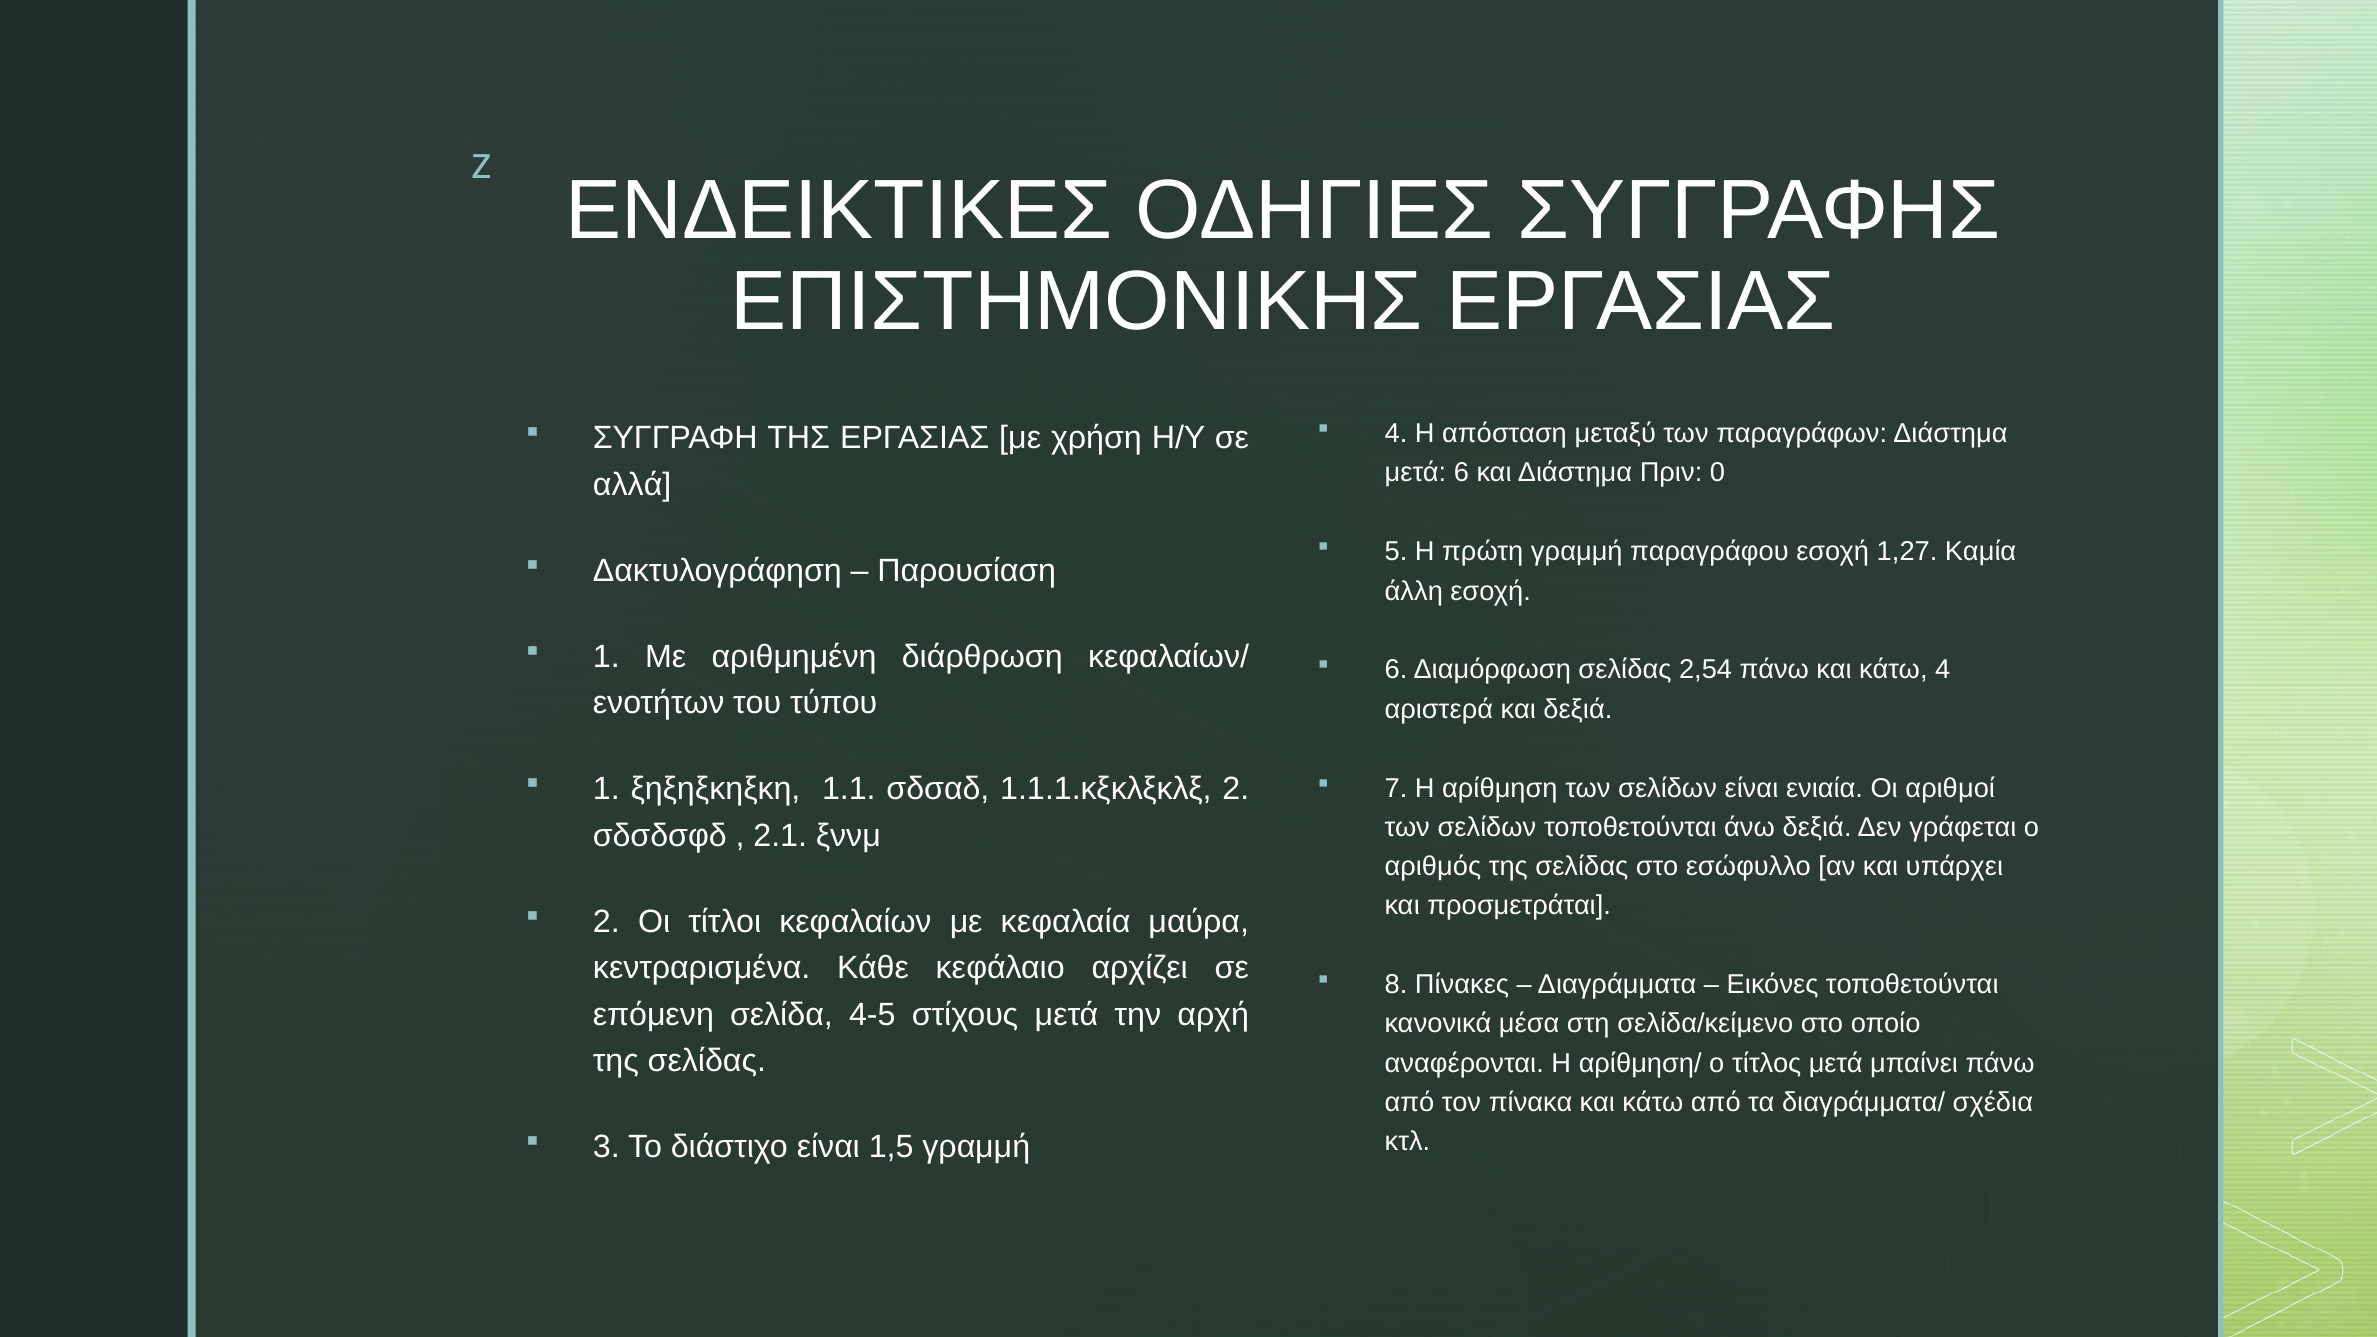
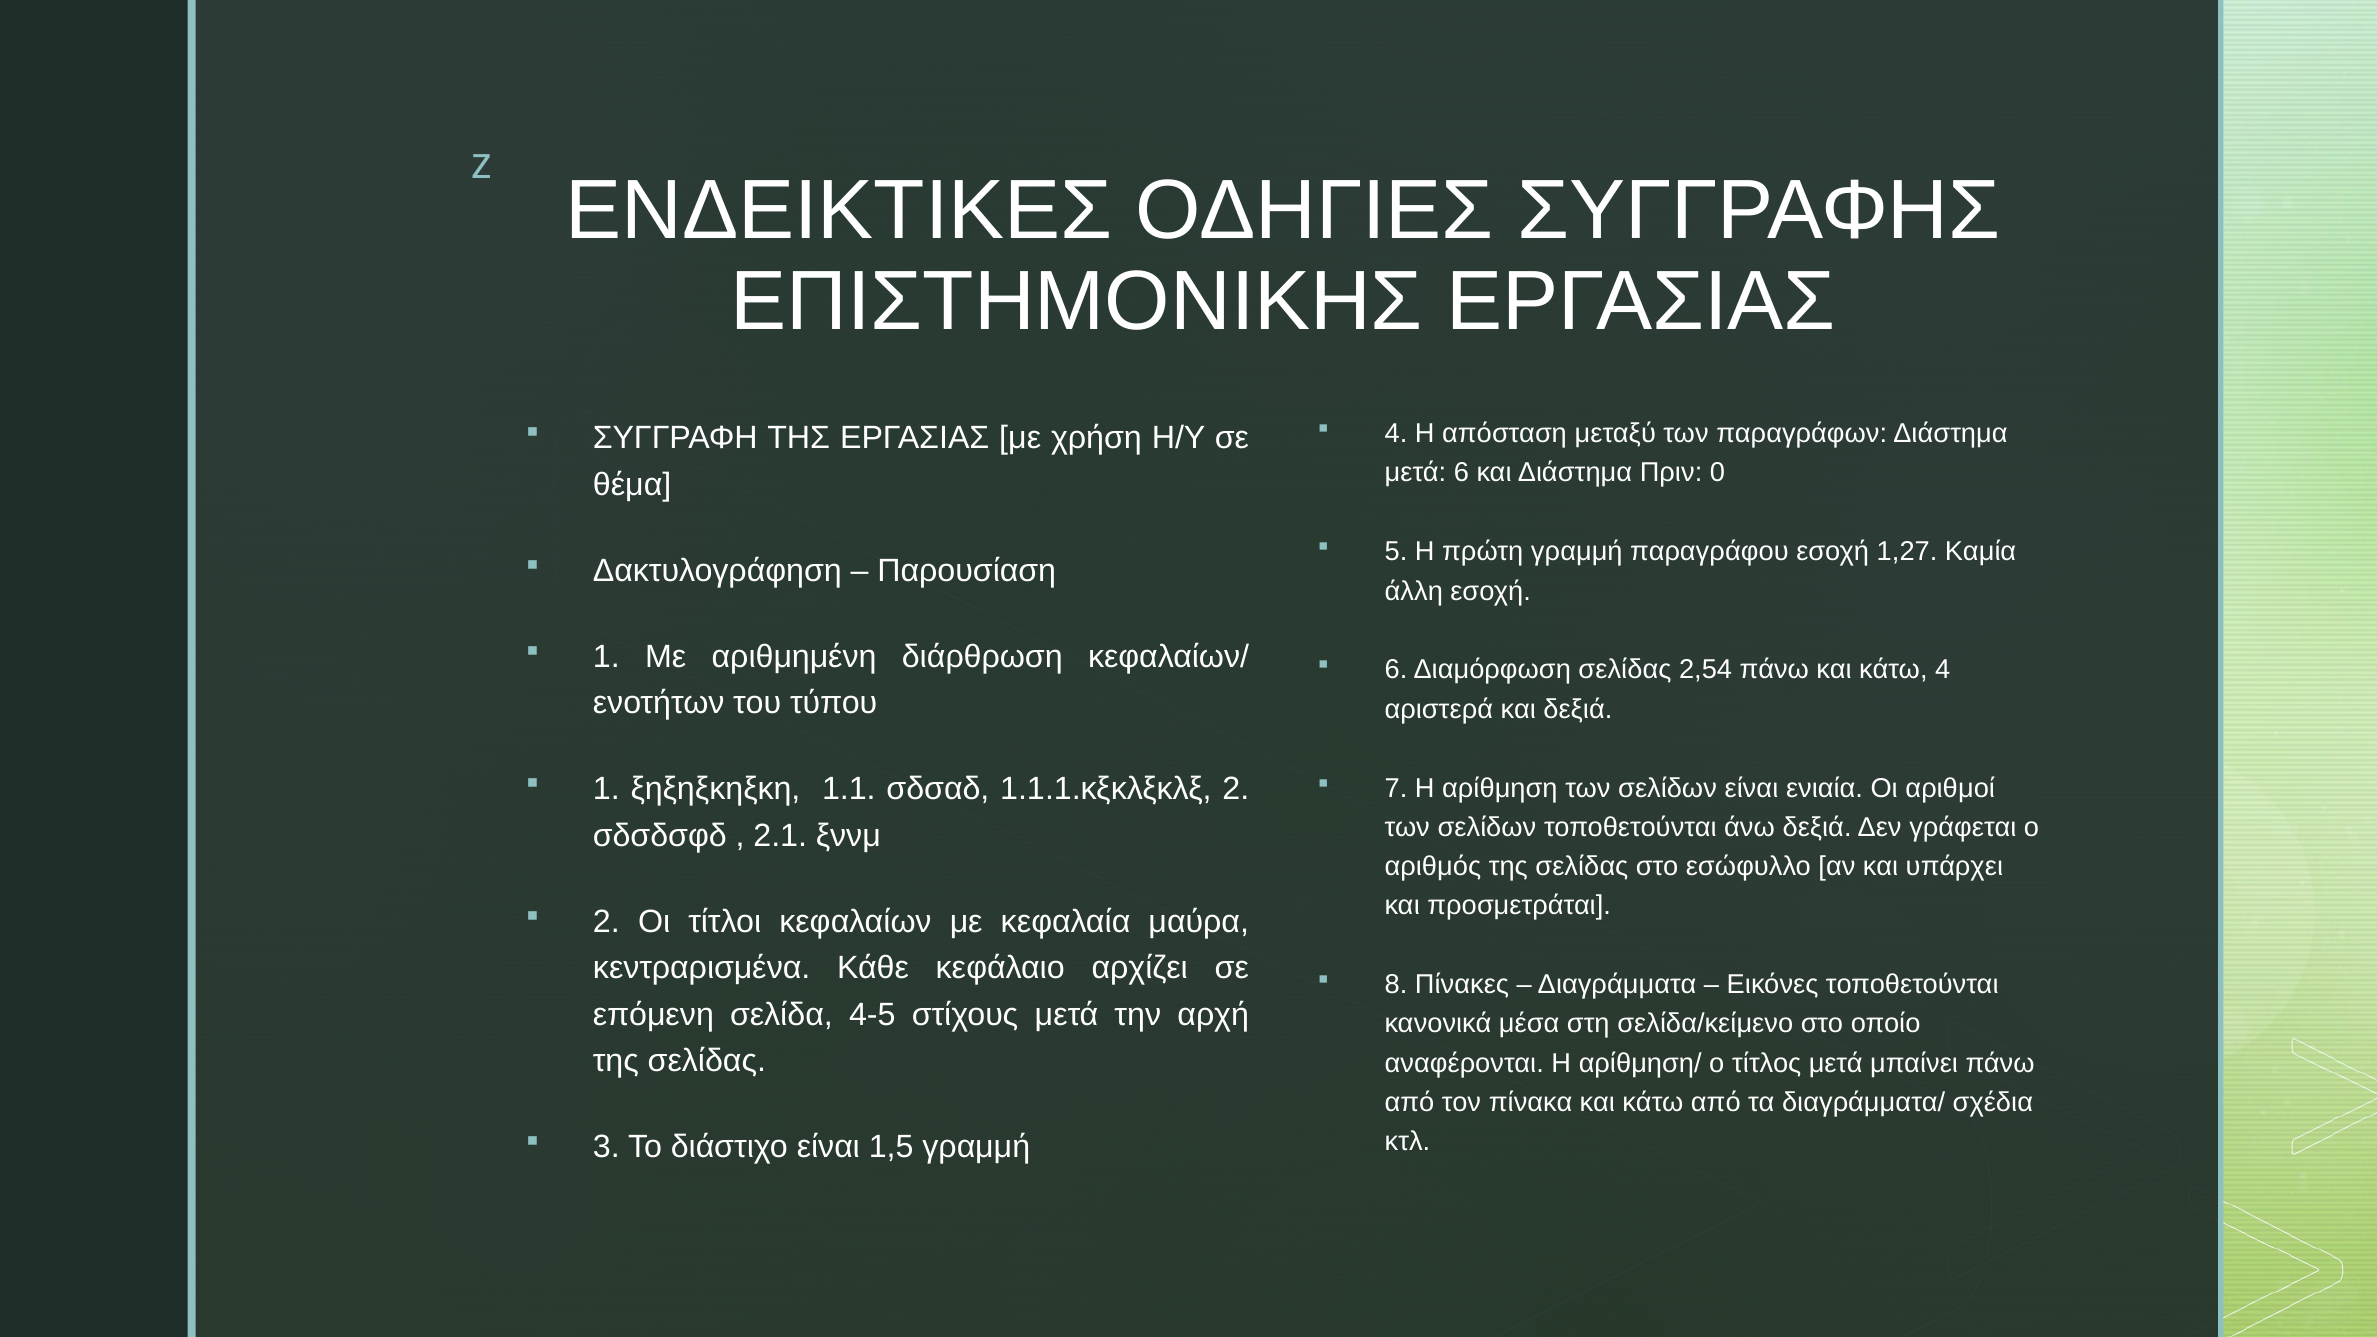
αλλά: αλλά -> θέμα (632, 485)
